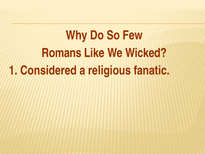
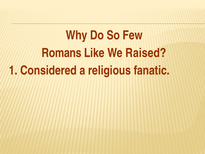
Wicked: Wicked -> Raised (146, 53)
